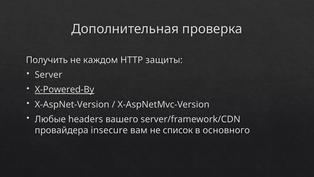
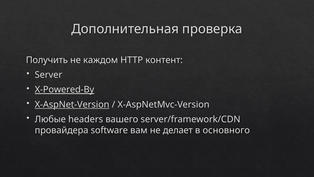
защиты: защиты -> контент (164, 60)
X-AspNet-Version underline: none -> present (72, 104)
insecure: insecure -> software (109, 130)
список: список -> делает (178, 130)
